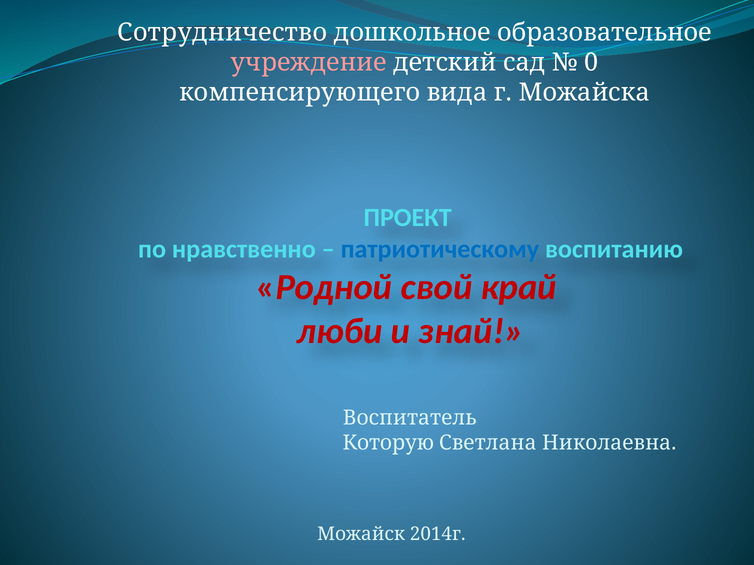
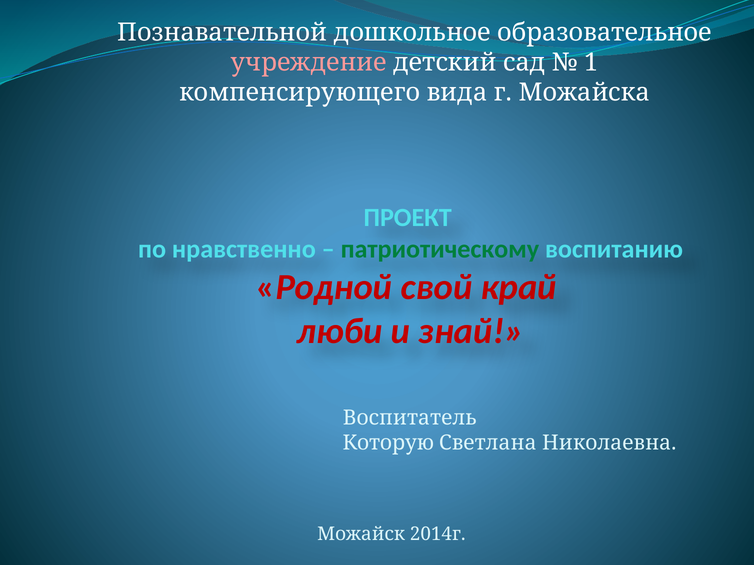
Сотрудничество: Сотрудничество -> Познавательной (222, 32)
0: 0 -> 1 (591, 63)
патриотическому colour: blue -> green (440, 249)
